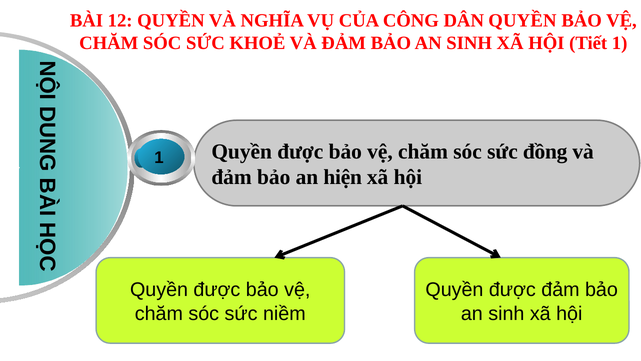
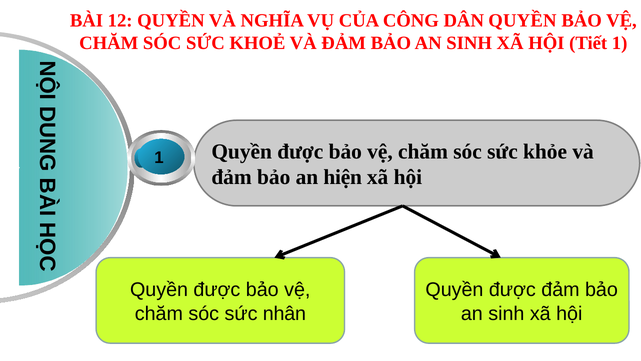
đồng: đồng -> khỏe (545, 151)
niềm: niềm -> nhân (284, 313)
